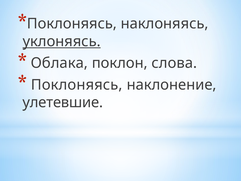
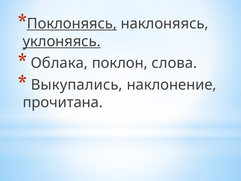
Поклоняясь underline: none -> present (72, 24)
Поклоняясь: Поклоняясь -> Выкупались (77, 85)
улетевшие: улетевшие -> прочитана (63, 102)
